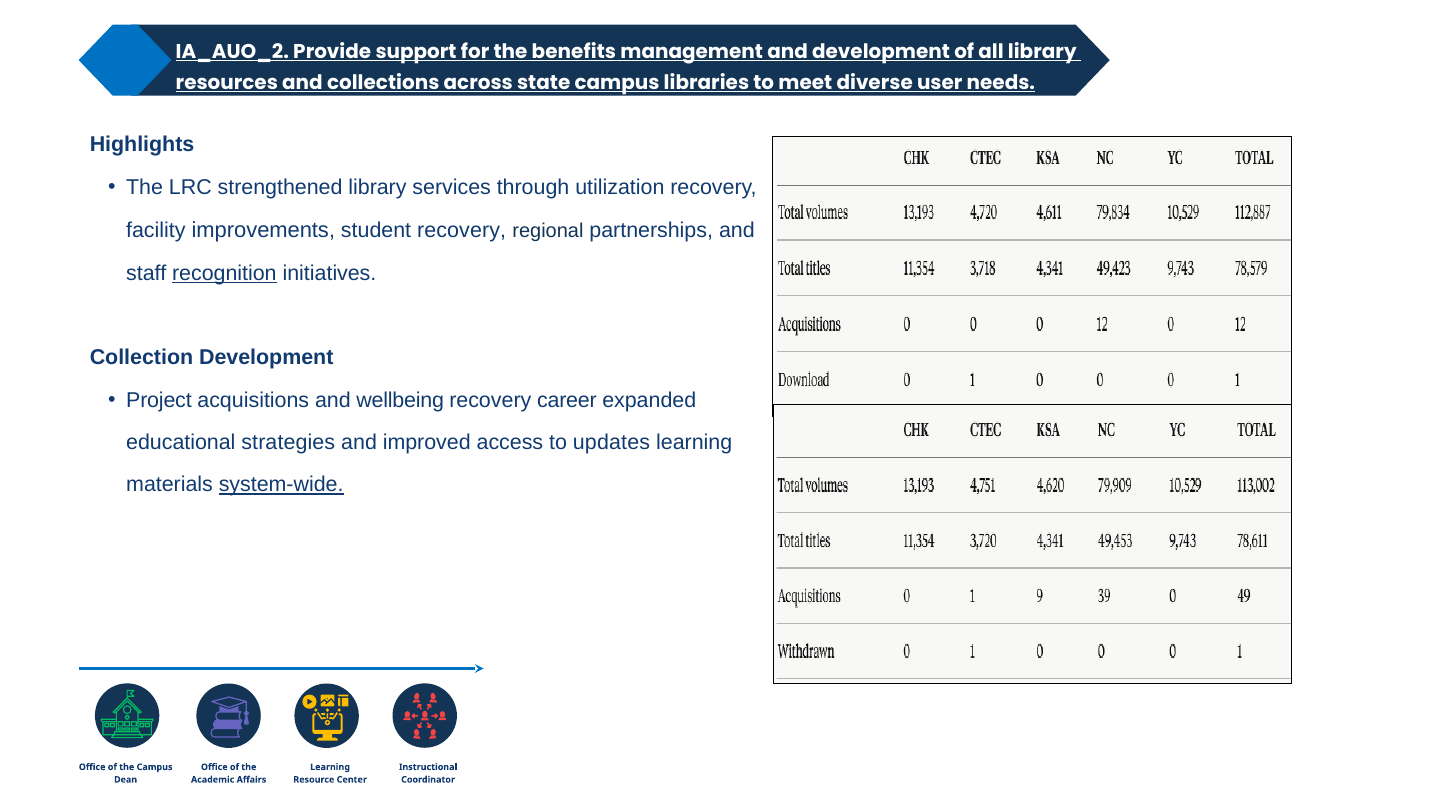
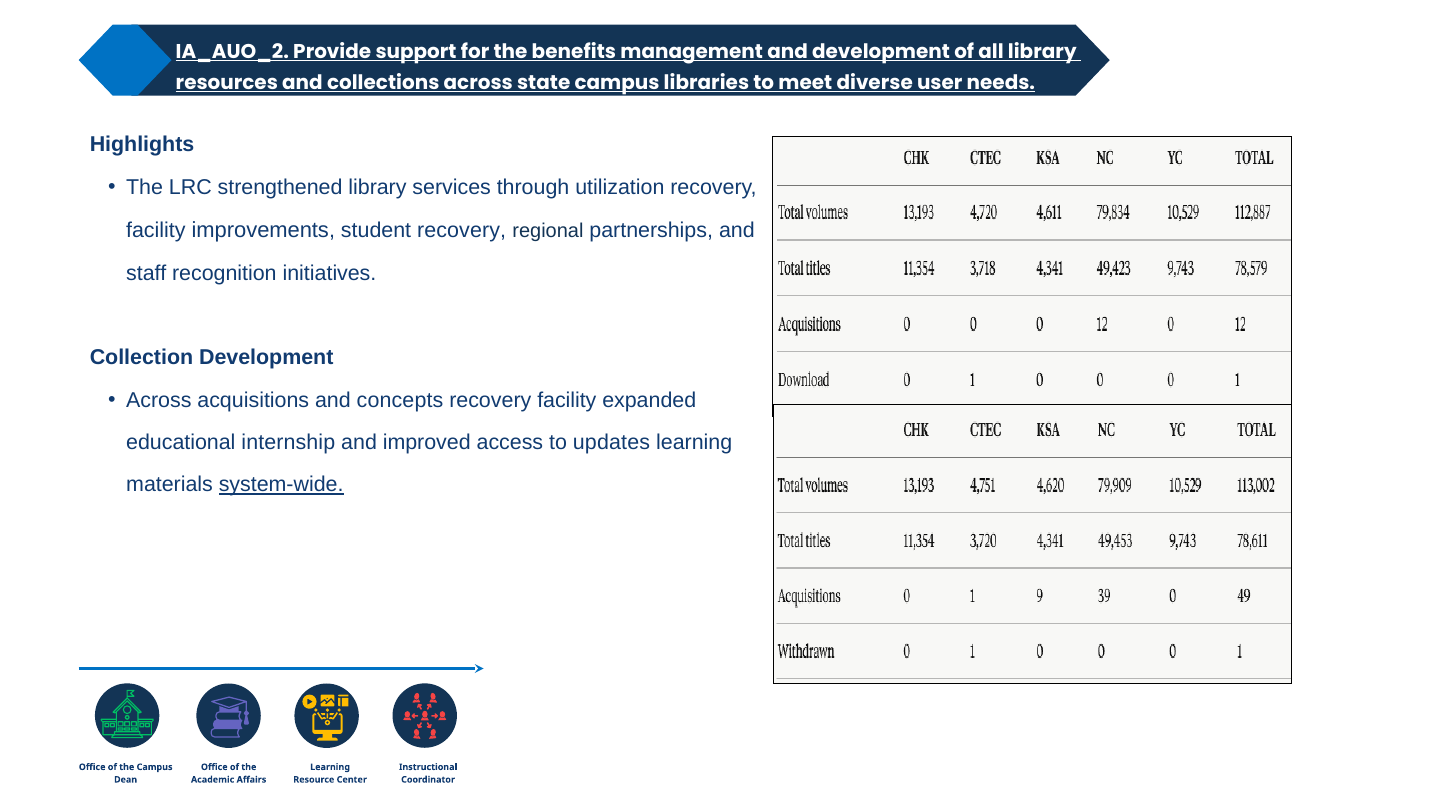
recognition underline: present -> none (224, 273)
Project: Project -> Across (159, 400)
wellbeing: wellbeing -> concepts (400, 400)
career: career -> facility (567, 400)
strategies: strategies -> internship (288, 442)
